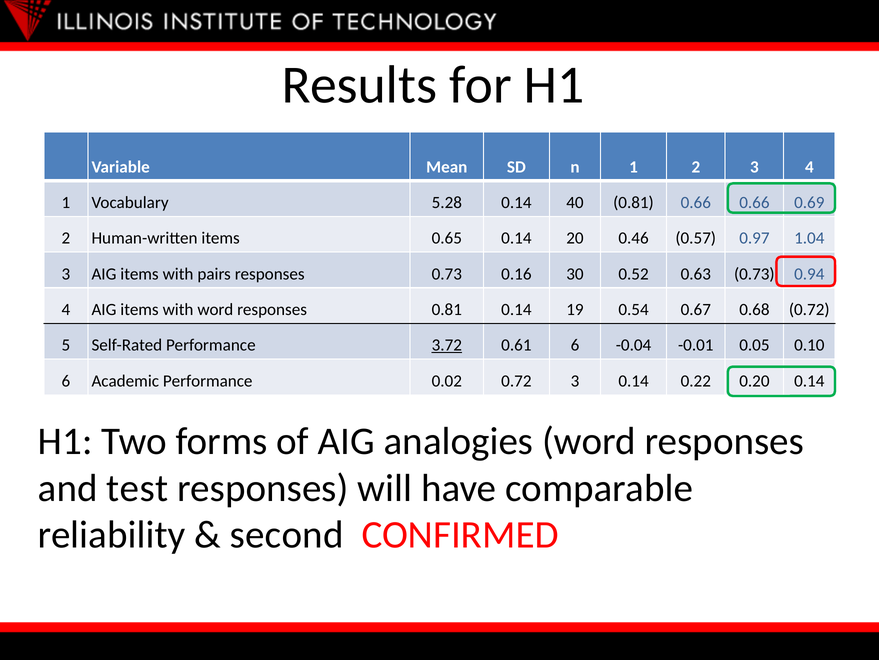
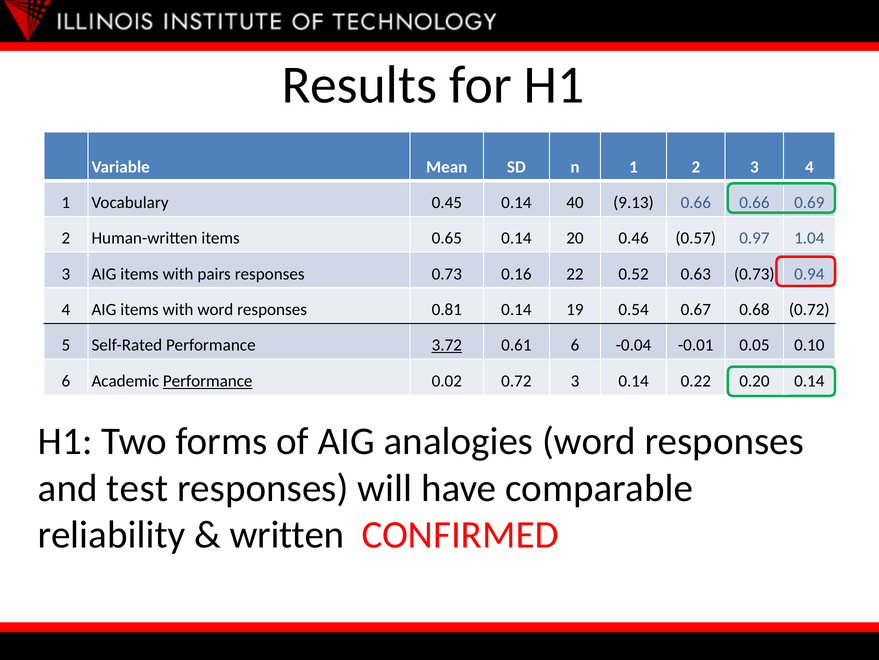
5.28: 5.28 -> 0.45 (447, 202)
40 0.81: 0.81 -> 9.13 (633, 202)
30: 30 -> 22 (575, 274)
Performance underline: none -> present (208, 381)
second: second -> written (287, 534)
